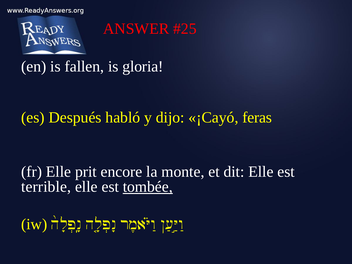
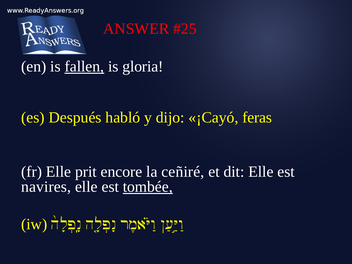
fallen underline: none -> present (84, 66)
monte: monte -> ceñiré (183, 172)
terrible: terrible -> navires (46, 187)
